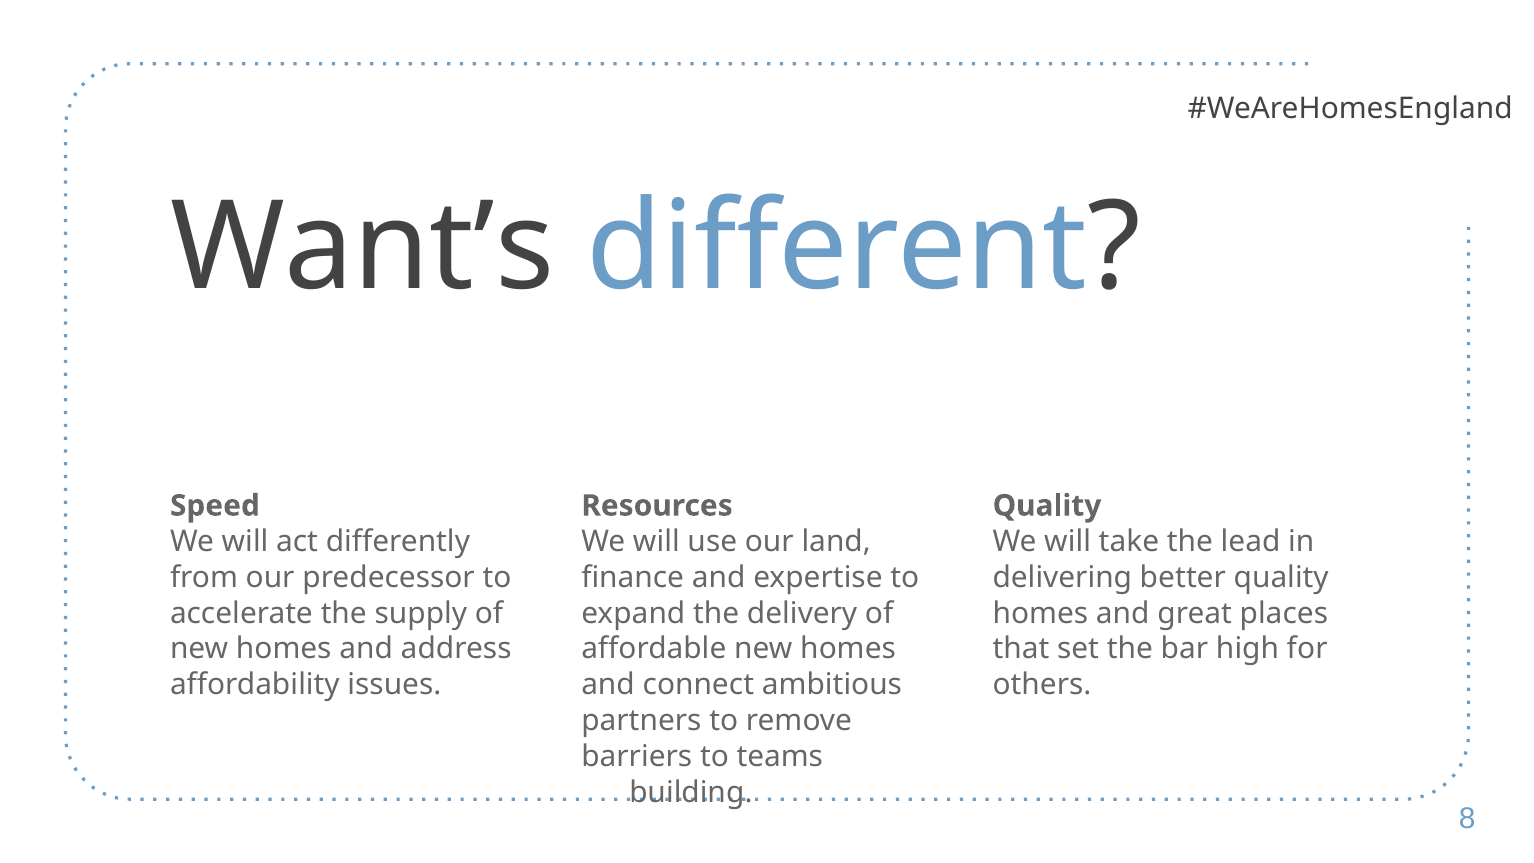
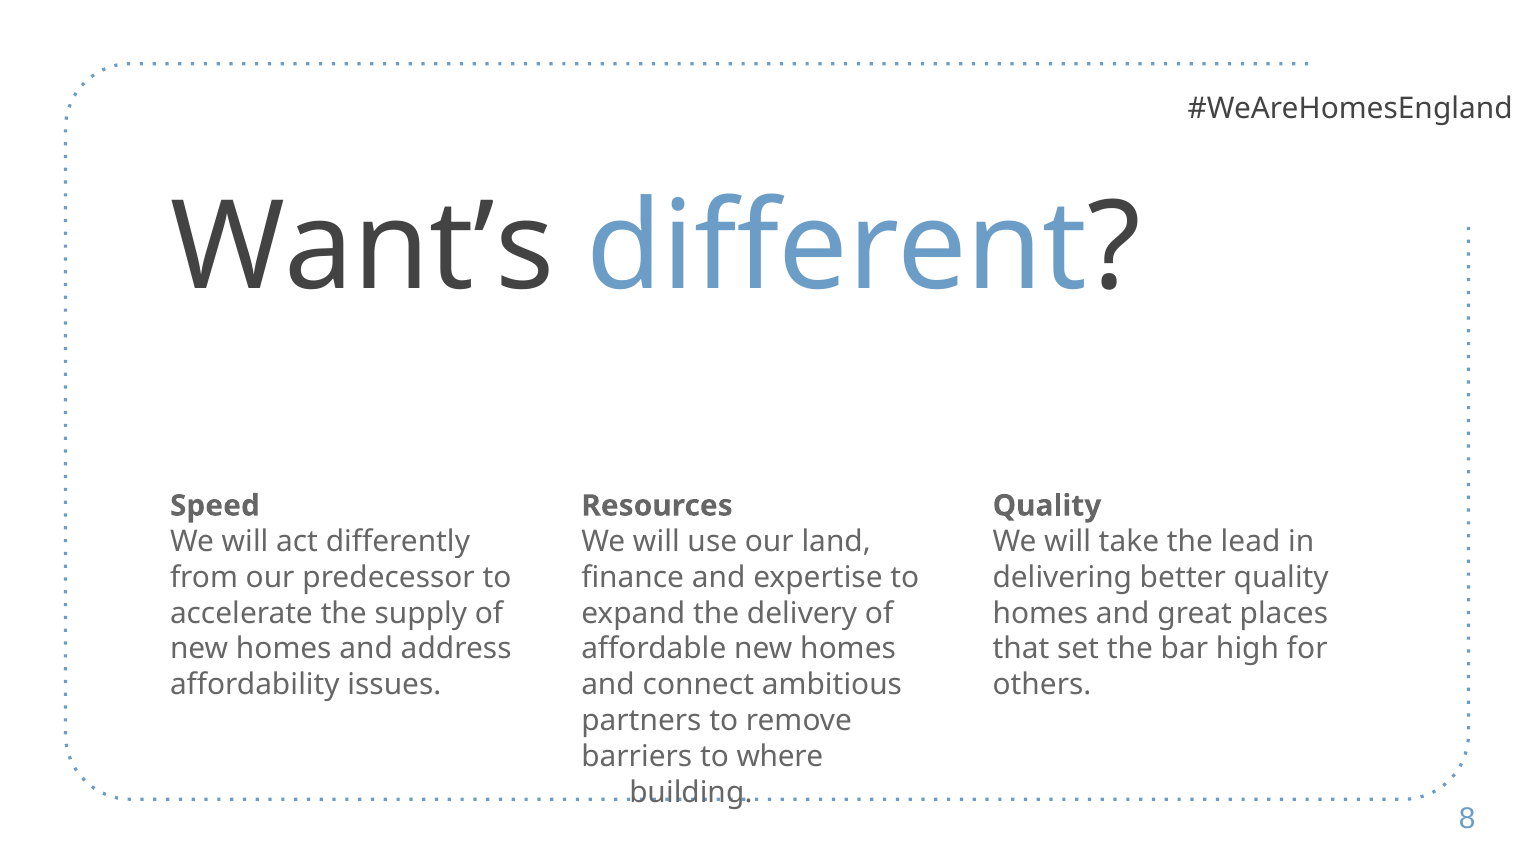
teams: teams -> where (780, 756)
